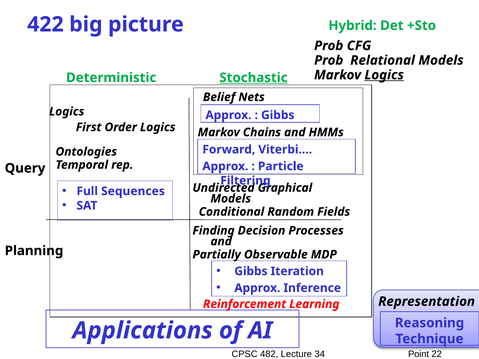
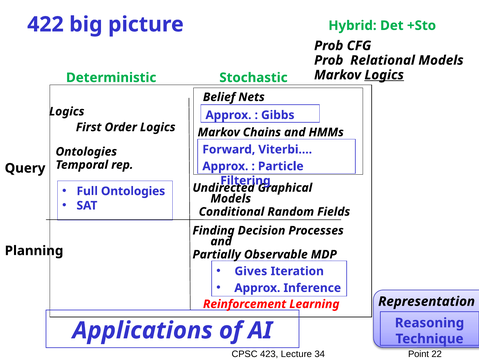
Stochastic underline: present -> none (253, 78)
Full Sequences: Sequences -> Ontologies (133, 191)
Gibbs: Gibbs -> Gives (251, 271)
482: 482 -> 423 (269, 354)
